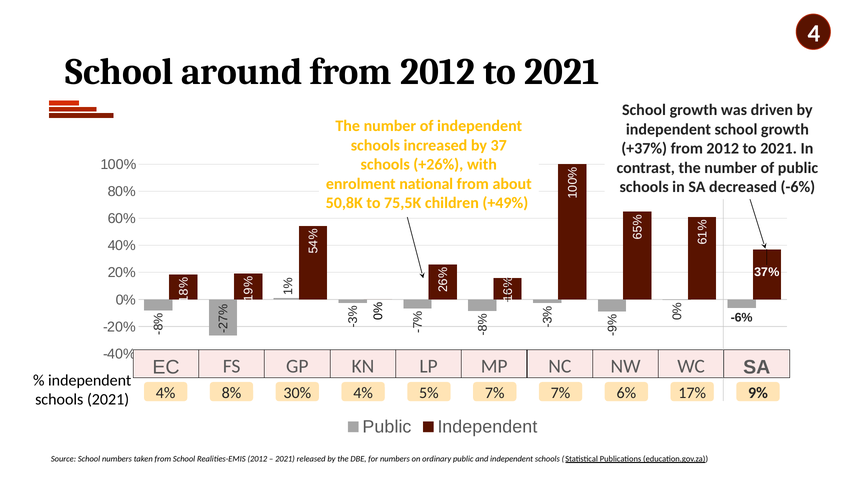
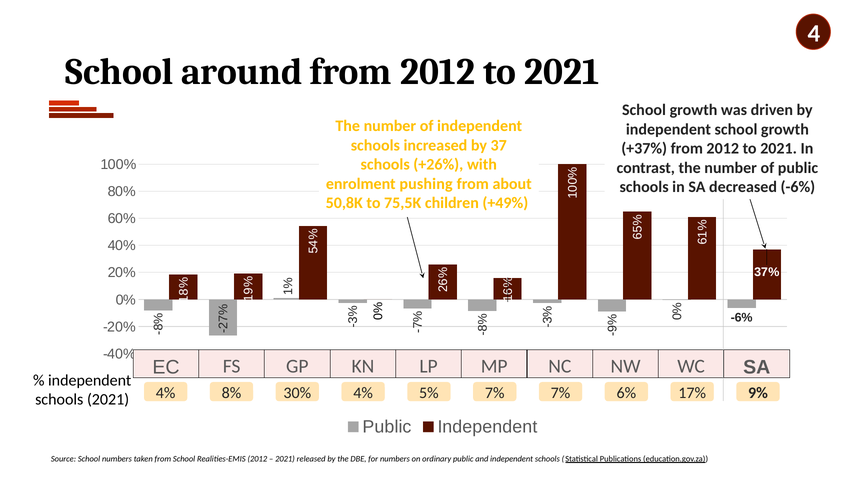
national: national -> pushing (426, 184)
